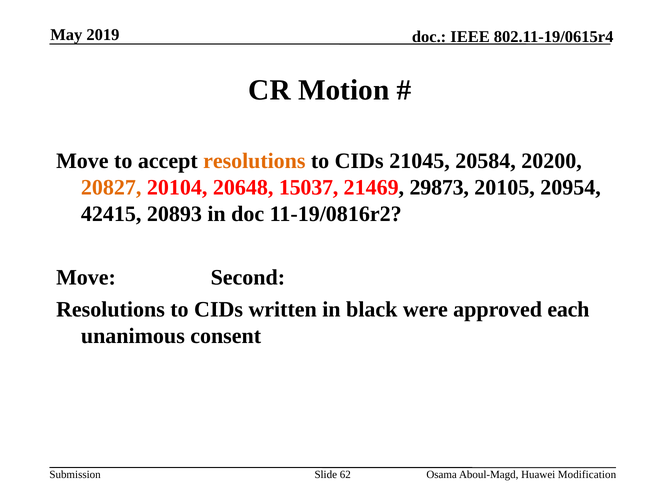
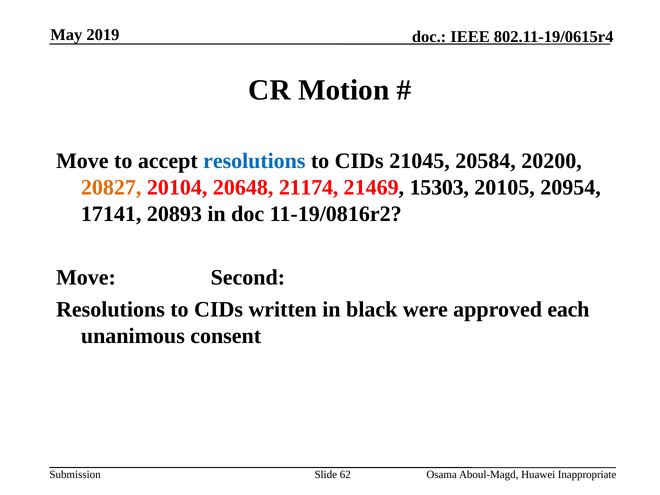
resolutions colour: orange -> blue (254, 161)
15037: 15037 -> 21174 (309, 187)
29873: 29873 -> 15303 (439, 187)
42415: 42415 -> 17141 (111, 214)
Modification: Modification -> Inappropriate (587, 475)
